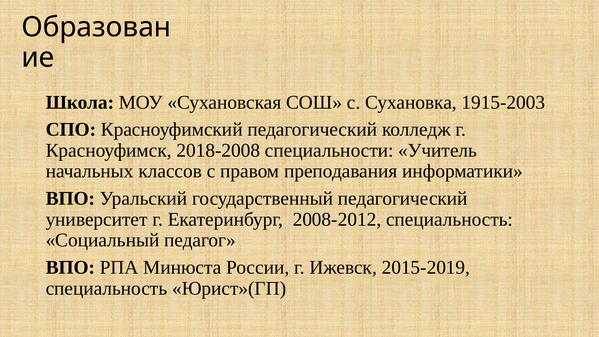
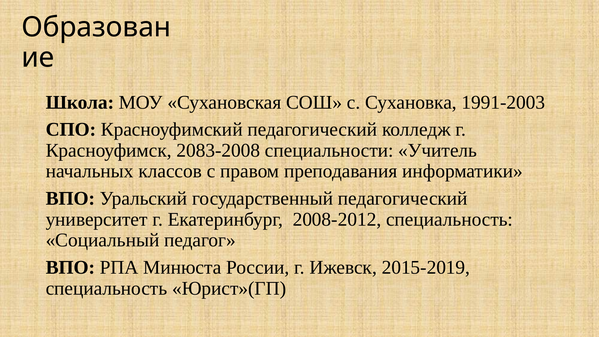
1915-2003: 1915-2003 -> 1991-2003 (503, 102)
2018-2008: 2018-2008 -> 2083-2008 (218, 150)
